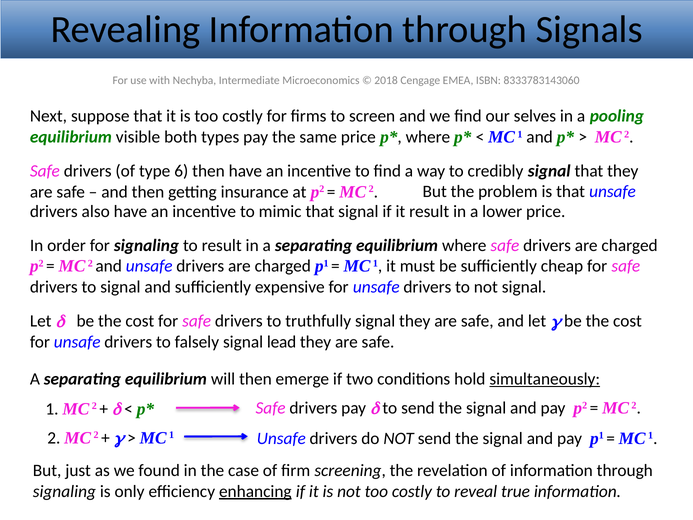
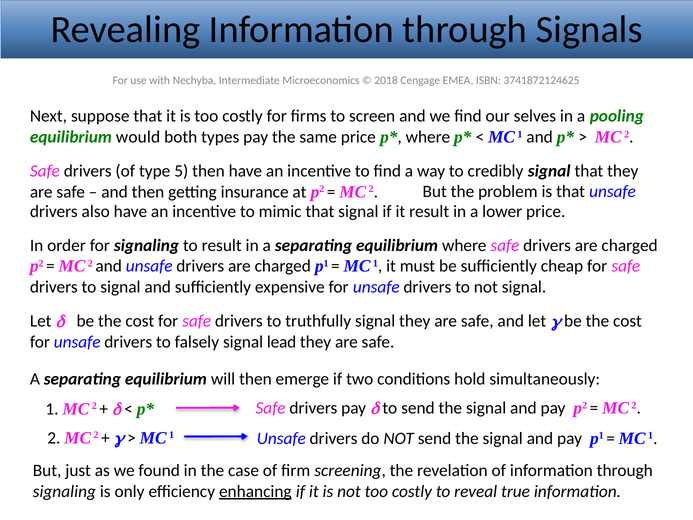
8333783143060: 8333783143060 -> 3741872124625 (542, 80)
visible: visible -> would (138, 137)
6: 6 -> 5 (181, 171)
simultaneously underline: present -> none (545, 379)
